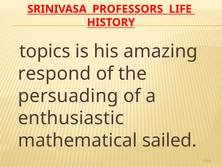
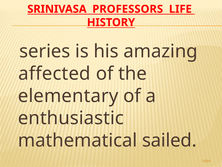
topics: topics -> series (45, 51)
respond: respond -> affected (54, 73)
persuading: persuading -> elementary (68, 96)
